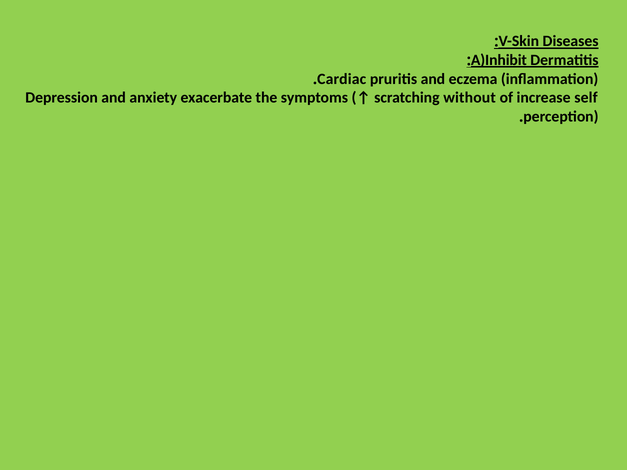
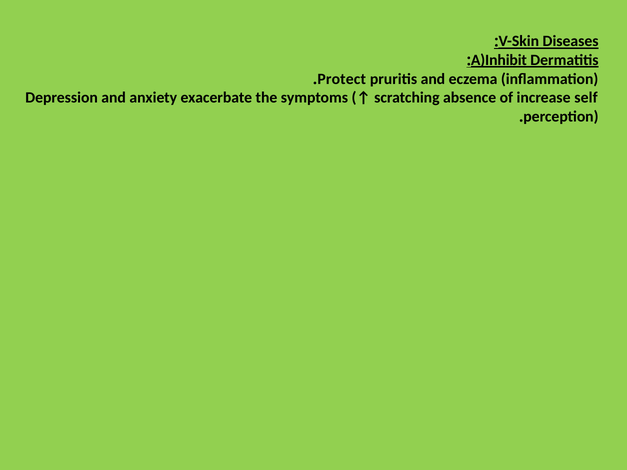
Cardiac: Cardiac -> Protect (342, 79)
without: without -> absence (470, 98)
